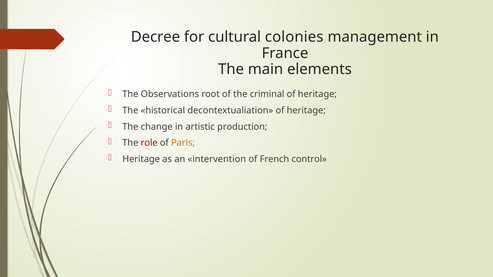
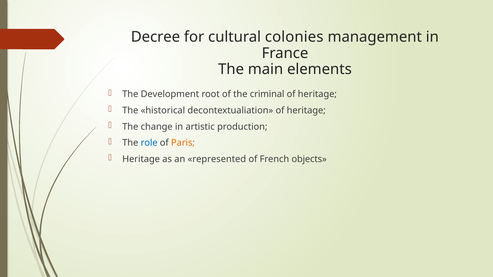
Observations: Observations -> Development (170, 94)
role colour: red -> blue (149, 143)
intervention: intervention -> represented (217, 159)
control: control -> objects (309, 159)
